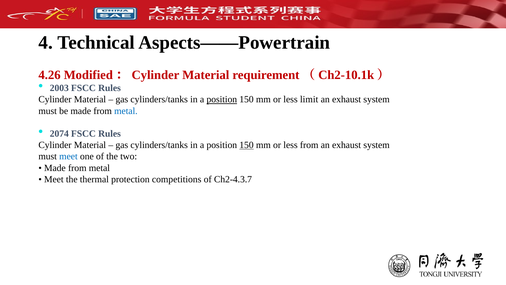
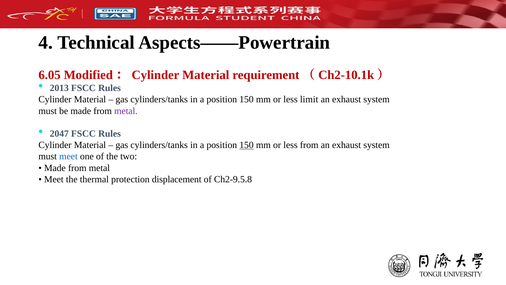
4.26: 4.26 -> 6.05 (50, 75)
2003: 2003 -> 2013 (59, 88)
position underline: present -> none (222, 99)
metal colour: blue -> purple (126, 111)
2074: 2074 -> 2047 (59, 134)
competitions: competitions -> displacement (177, 179)
Ch2-4.3.7: Ch2-4.3.7 -> Ch2-9.5.8 (233, 179)
